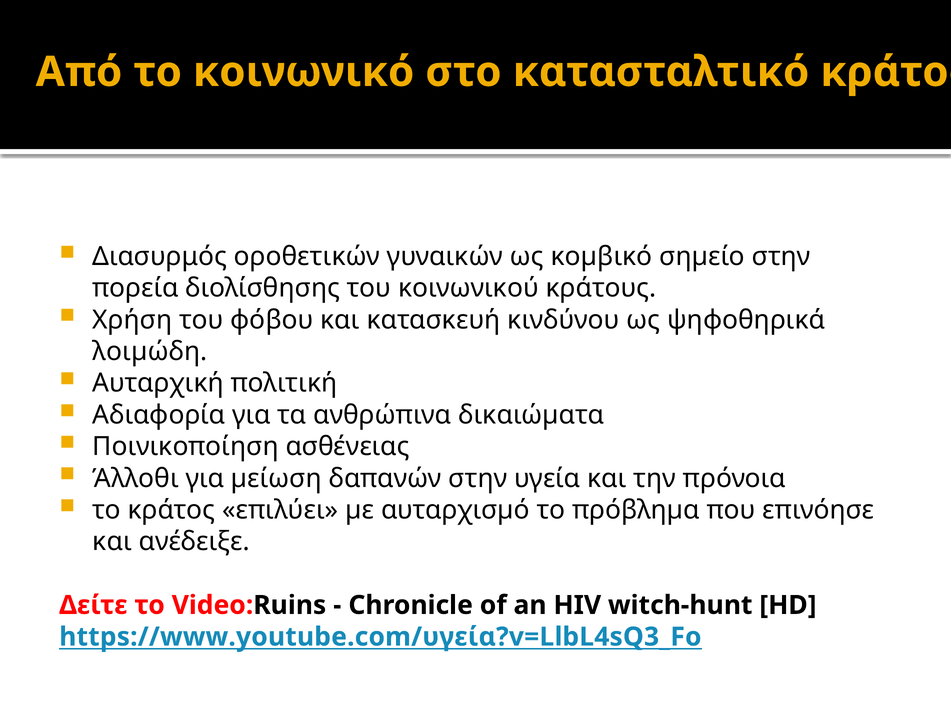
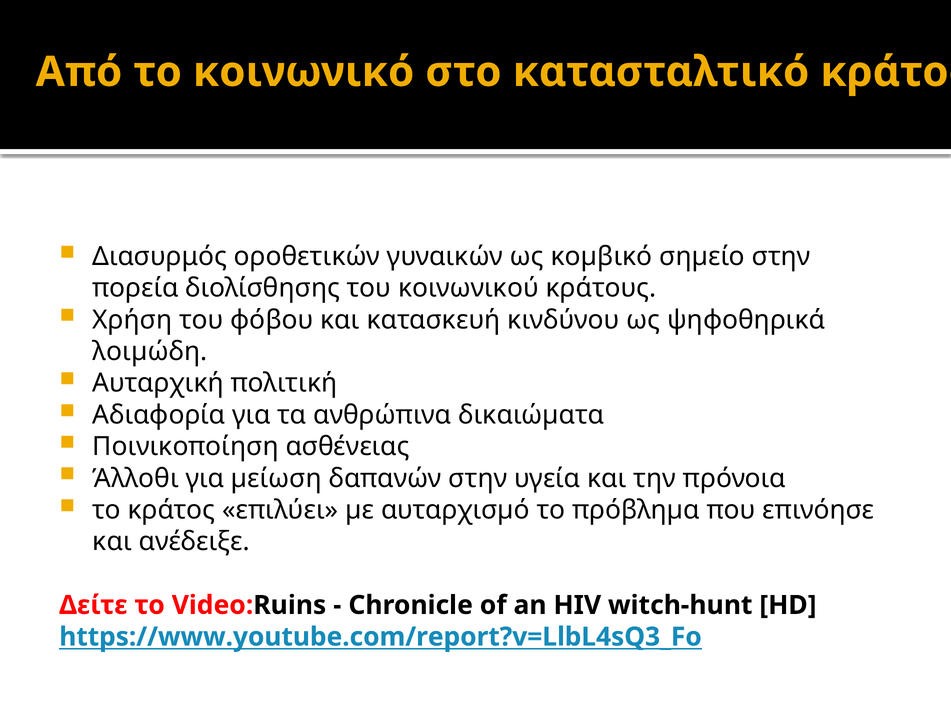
https://www.youtube.com/υγεία?v=LlbL4sQ3_Fo: https://www.youtube.com/υγεία?v=LlbL4sQ3_Fo -> https://www.youtube.com/report?v=LlbL4sQ3_Fo (380, 637)
